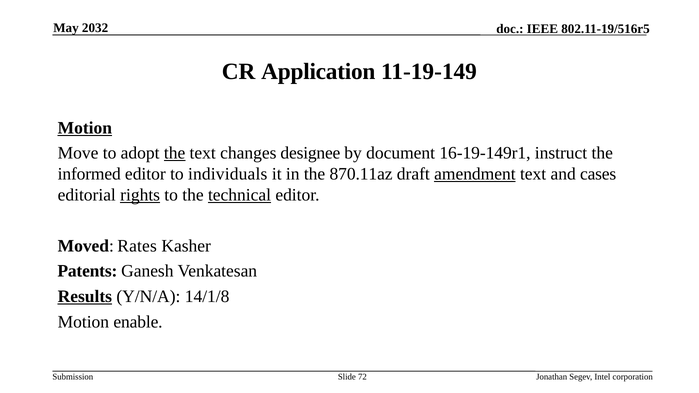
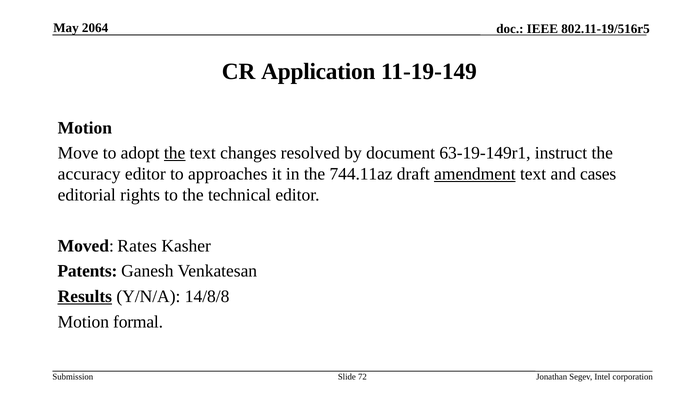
2032: 2032 -> 2064 (95, 28)
Motion underline: present -> none (85, 128)
designee: designee -> resolved (310, 153)
16-19-149r1: 16-19-149r1 -> 63-19-149r1 (485, 153)
informed: informed -> accuracy (89, 174)
individuals: individuals -> approaches (228, 174)
870.11az: 870.11az -> 744.11az (361, 174)
rights underline: present -> none (140, 195)
technical underline: present -> none (240, 195)
14/1/8: 14/1/8 -> 14/8/8 (207, 297)
enable: enable -> formal (138, 322)
